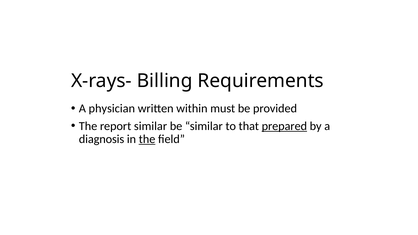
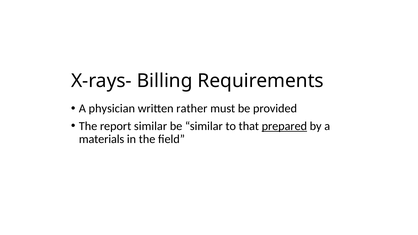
within: within -> rather (192, 109)
diagnosis: diagnosis -> materials (102, 139)
the underline: present -> none (147, 139)
